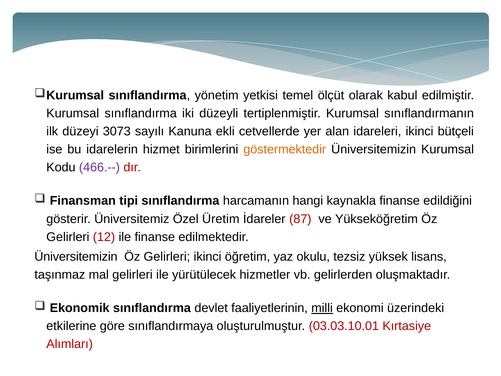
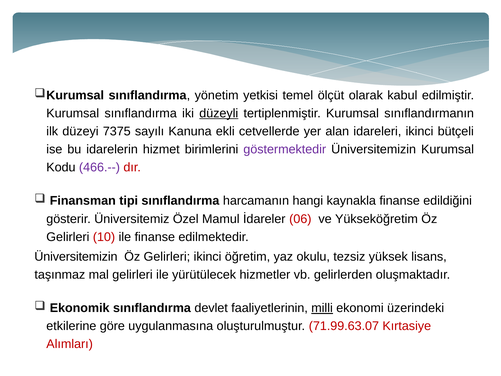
düzeyli underline: none -> present (219, 113)
3073: 3073 -> 7375 (117, 131)
göstermektedir colour: orange -> purple (285, 149)
Üretim: Üretim -> Mamul (221, 219)
87: 87 -> 06 (300, 219)
12: 12 -> 10 (104, 237)
sınıflandırmaya: sınıflandırmaya -> uygulanmasına (171, 326)
03.03.10.01: 03.03.10.01 -> 71.99.63.07 (344, 326)
